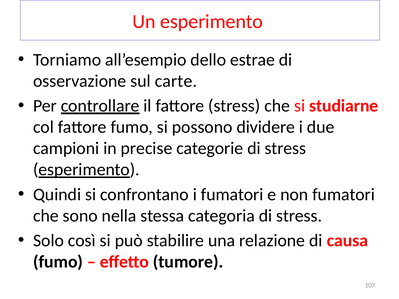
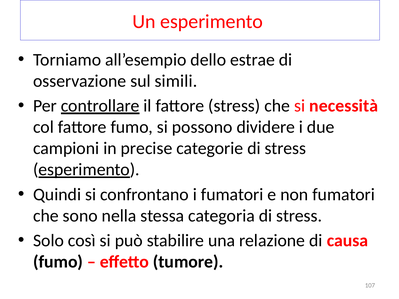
carte: carte -> simili (176, 81)
studiarne: studiarne -> necessità (344, 106)
